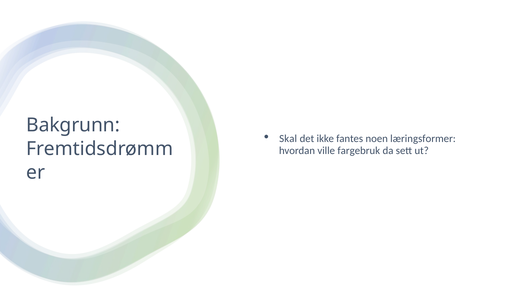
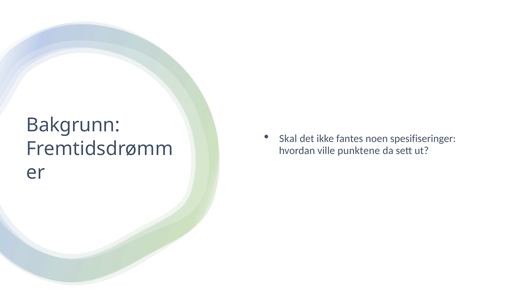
læringsformer: læringsformer -> spesifiseringer (423, 139)
fargebruk: fargebruk -> punktene (359, 150)
